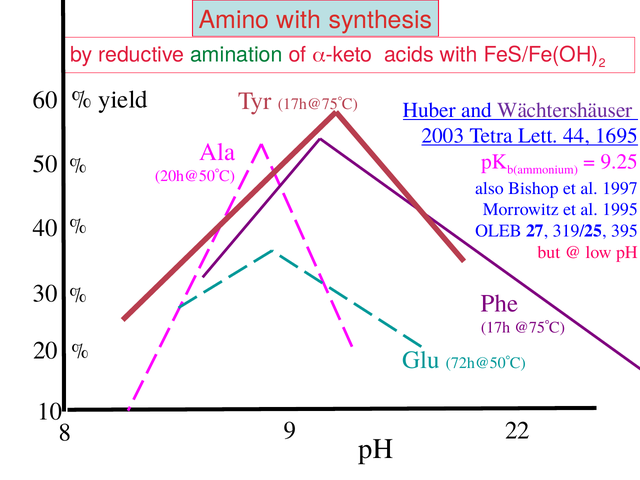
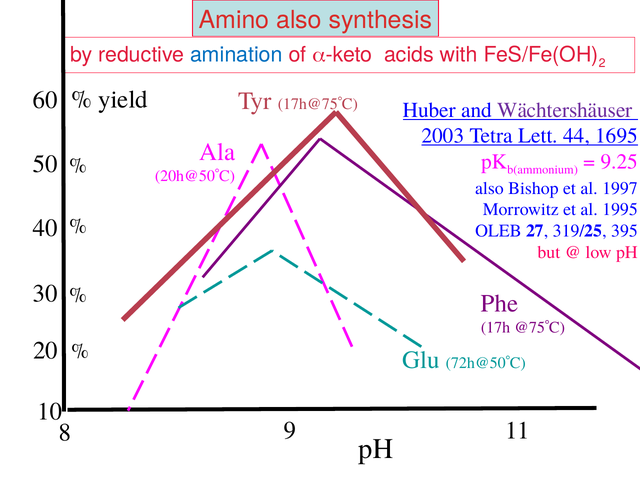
Amino with: with -> also (299, 20)
amination colour: green -> blue (236, 55)
22: 22 -> 11 (517, 430)
